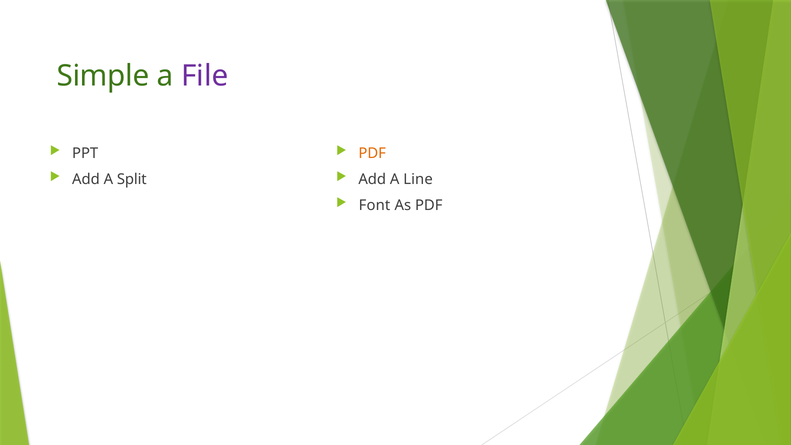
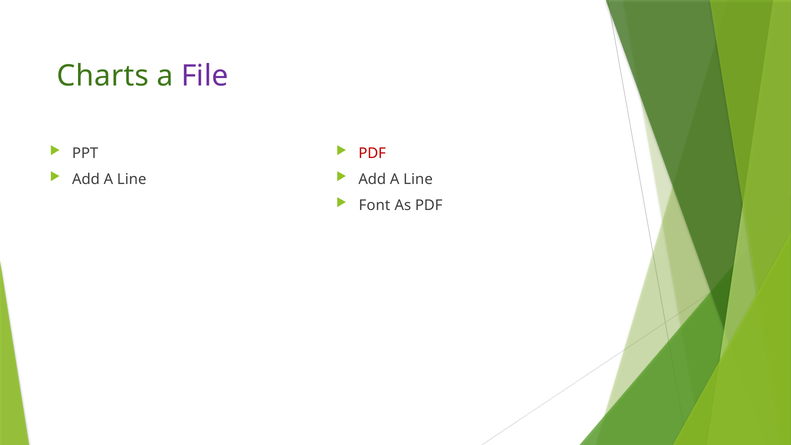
Simple: Simple -> Charts (103, 76)
PDF colour: orange -> red (372, 153)
Split: Split -> Line (132, 179)
